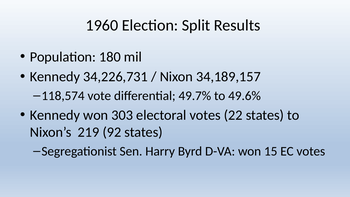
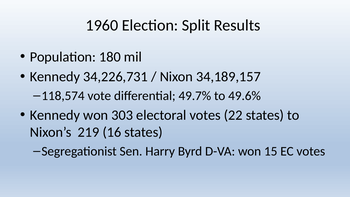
92: 92 -> 16 (112, 132)
